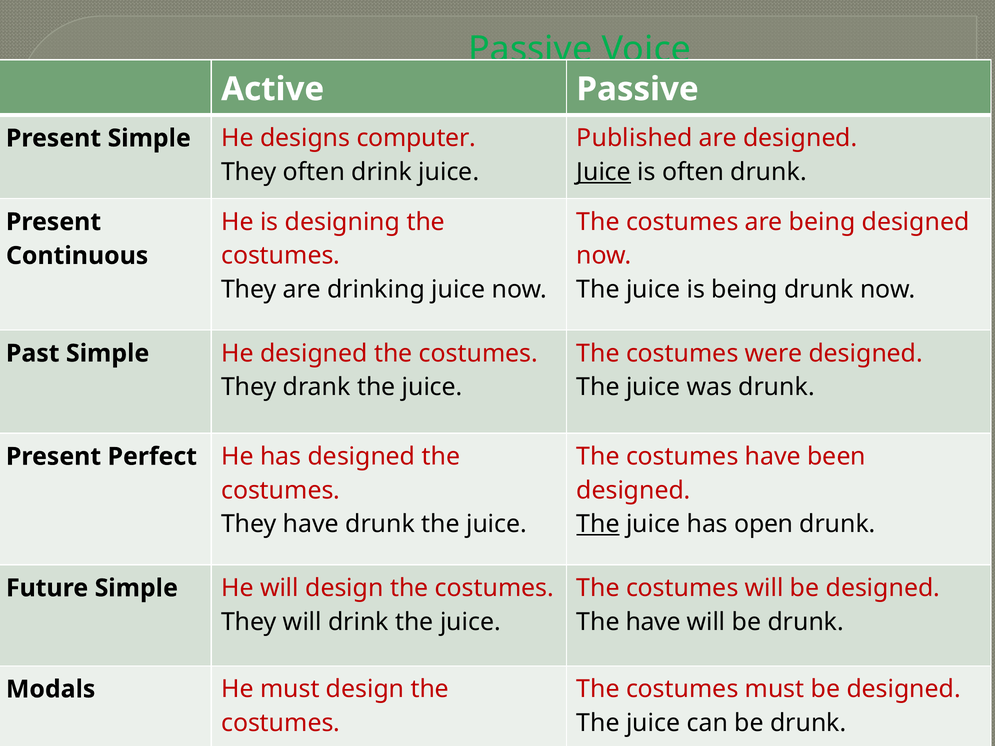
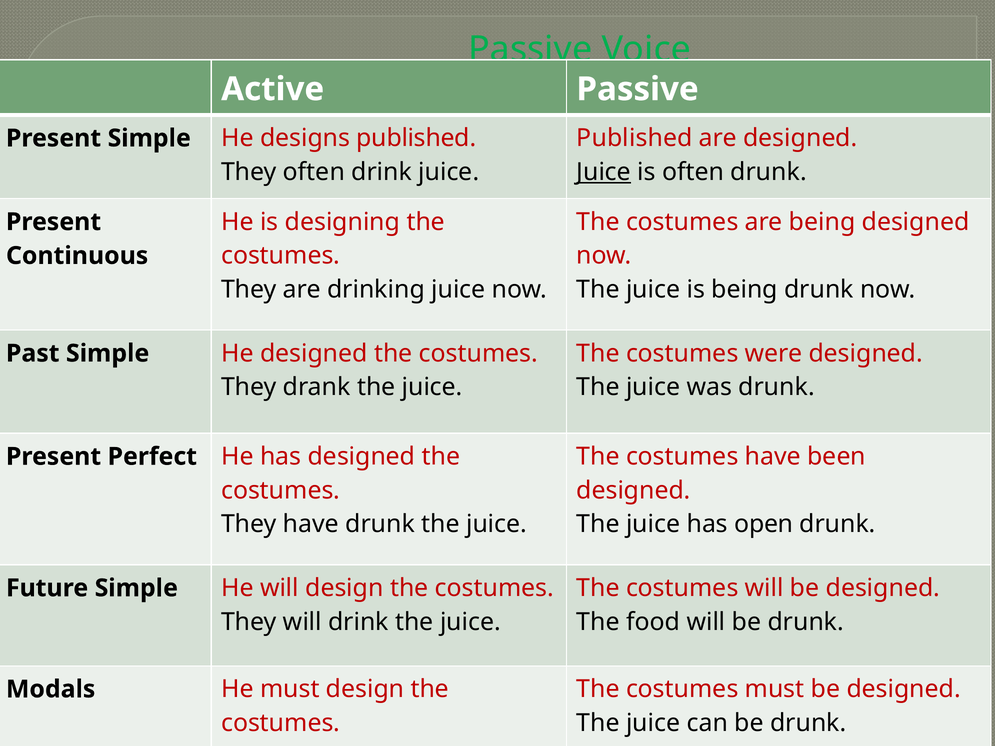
designs computer: computer -> published (416, 138)
The underline: present -> none (598, 524)
The have: have -> food (653, 622)
